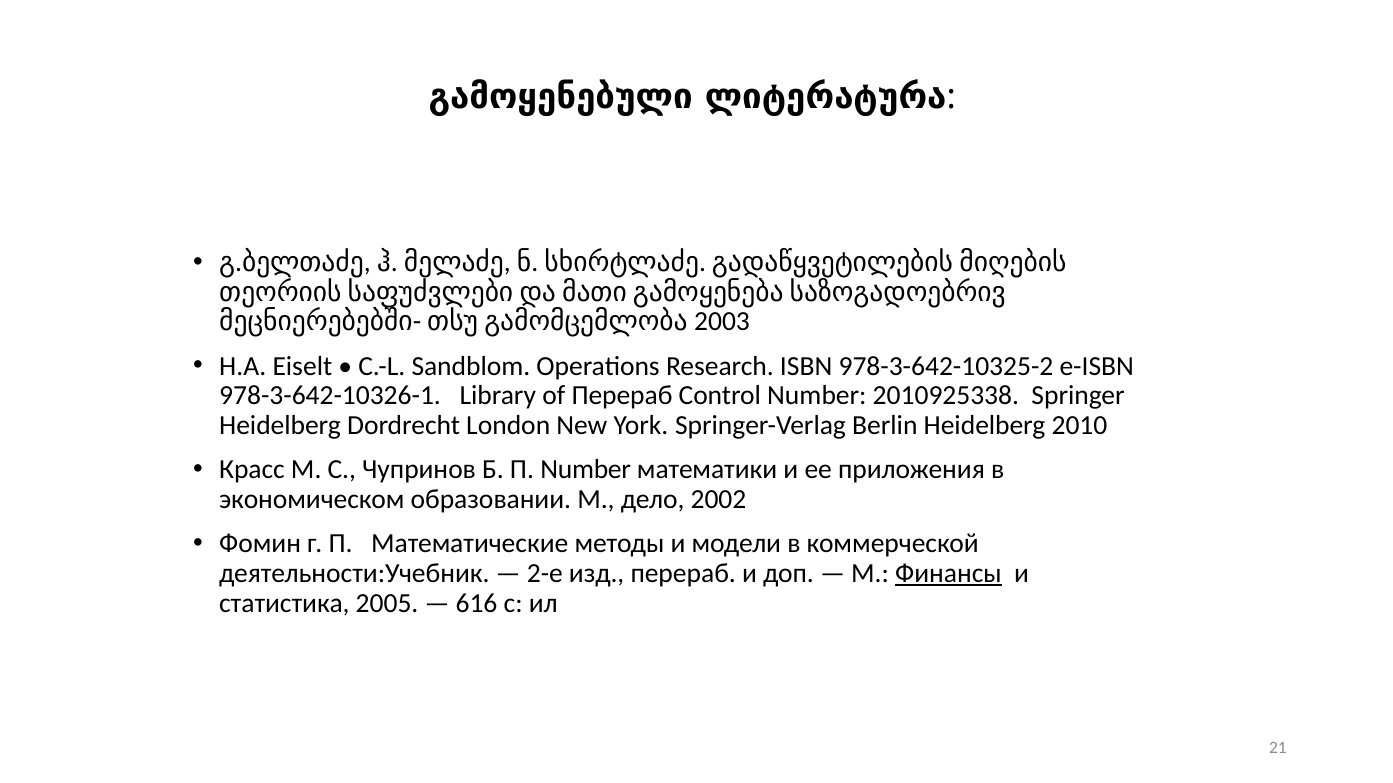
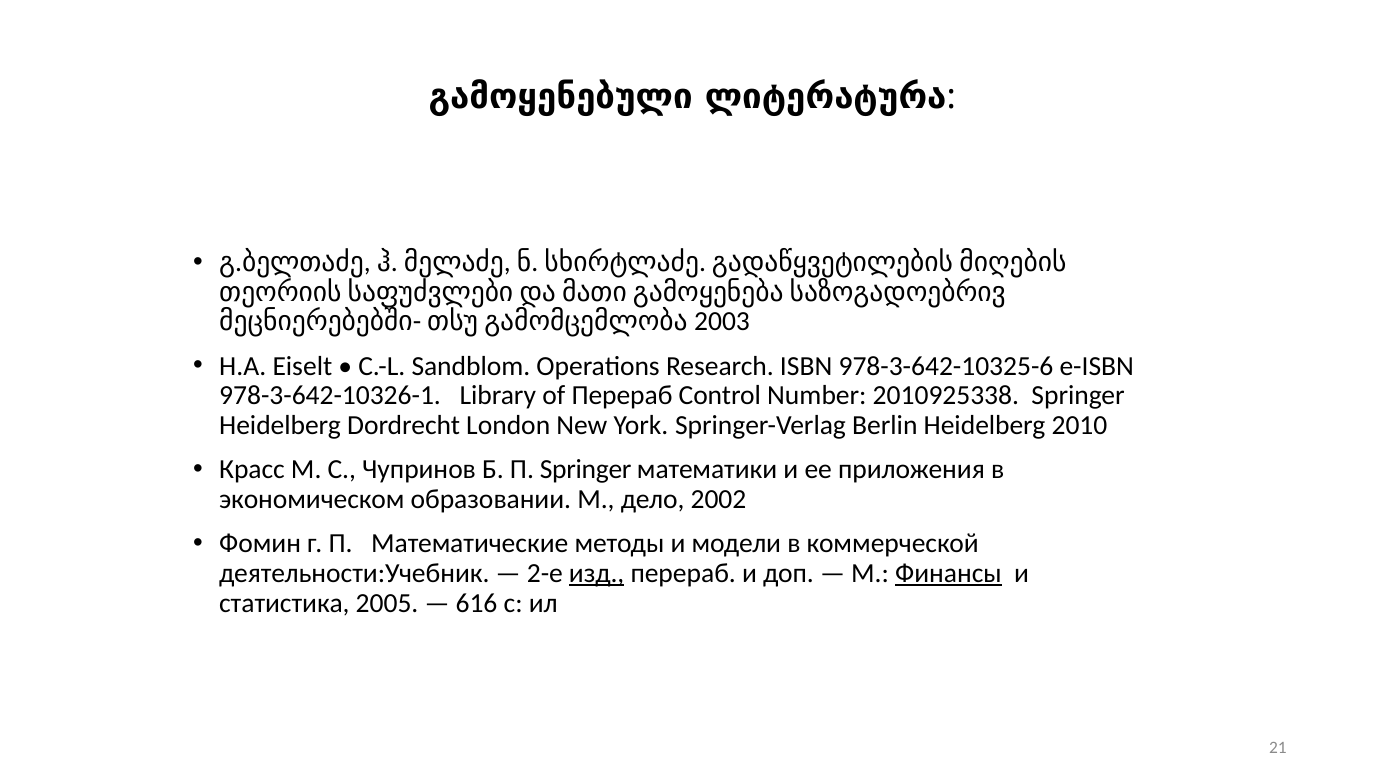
978-3-642-10325-2: 978-3-642-10325-2 -> 978-3-642-10325-6 (946, 366)
П Number: Number -> Springer (586, 470)
изд underline: none -> present (597, 574)
